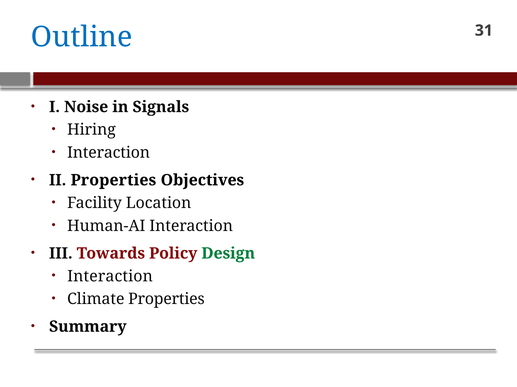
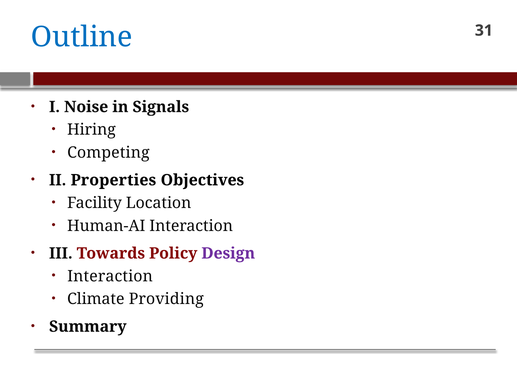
Interaction: Interaction -> Competing (108, 153)
Design colour: green -> purple (228, 254)
Climate Properties: Properties -> Providing (166, 300)
